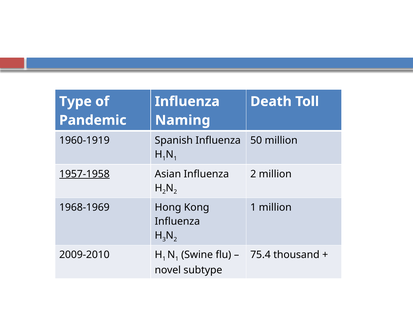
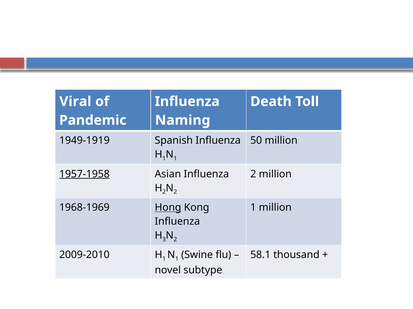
Type: Type -> Viral (75, 102)
1960-1919: 1960-1919 -> 1949-1919 (84, 141)
Hong underline: none -> present (168, 208)
75.4: 75.4 -> 58.1 (260, 255)
